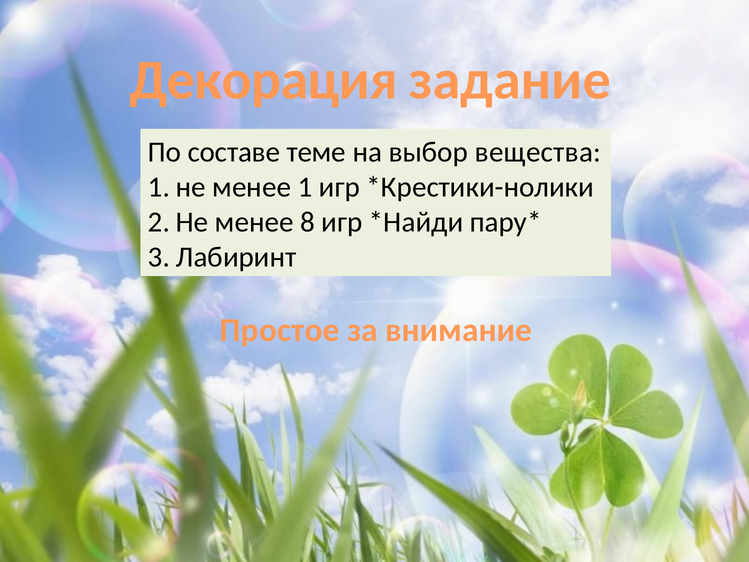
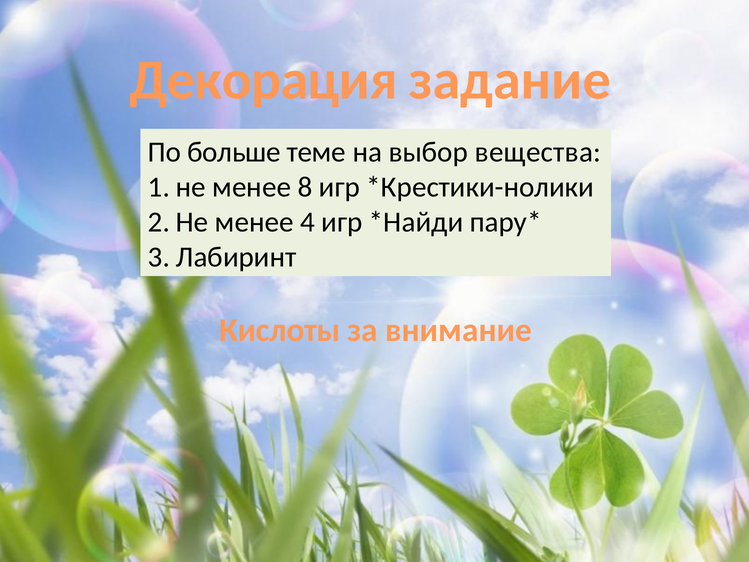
составе: составе -> больше (234, 152)
1: 1 -> 8 (305, 187)
8: 8 -> 4 (308, 222)
Простое: Простое -> Кислоты (280, 330)
